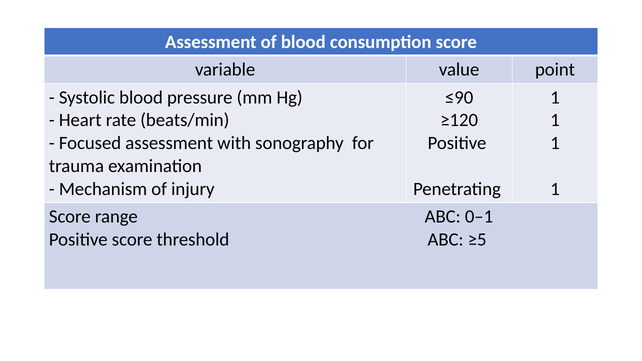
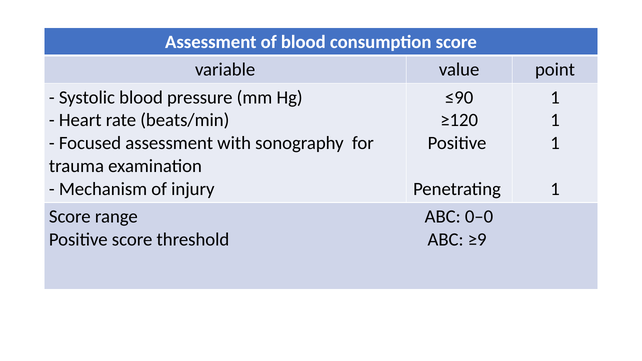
0–1: 0–1 -> 0–0 (479, 217)
≥5: ≥5 -> ≥9 (477, 239)
